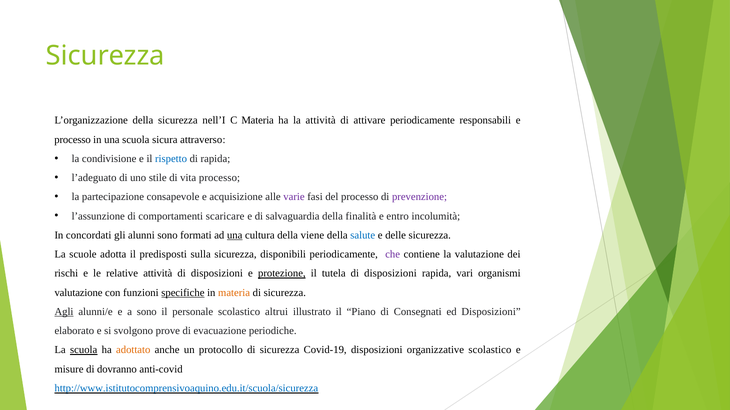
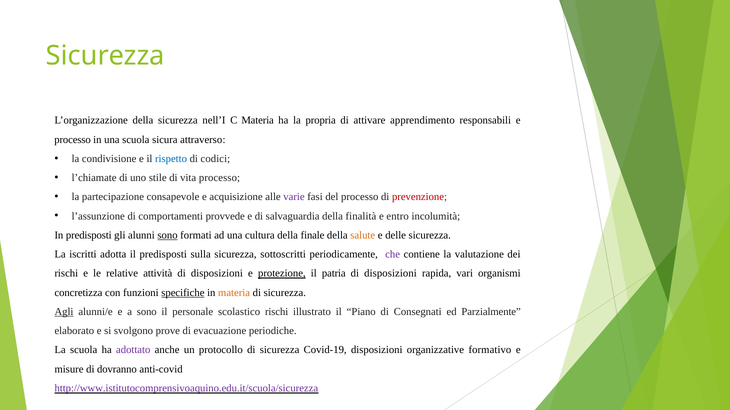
la attività: attività -> propria (321, 121)
attivare periodicamente: periodicamente -> apprendimento (422, 121)
di rapida: rapida -> codici (215, 159)
l’adeguato: l’adeguato -> l’chiamate (94, 178)
prevenzione colour: purple -> red (419, 197)
scaricare: scaricare -> provvede (225, 216)
In concordati: concordati -> predisposti (89, 236)
sono underline: none -> present (168, 236)
una underline: present -> none (235, 236)
viene: viene -> finale (313, 236)
salute colour: blue -> orange (363, 236)
scuole: scuole -> iscritti (83, 255)
disponibili: disponibili -> sottoscritti (283, 255)
tutela: tutela -> patria (334, 274)
valutazione: valutazione -> concretizza (78, 293)
scolastico altrui: altrui -> rischi (277, 312)
ed Disposizioni: Disposizioni -> Parzialmente (491, 312)
scuola underline: present -> none (84, 351)
adottato colour: orange -> purple (133, 351)
organizzative scolastico: scolastico -> formativo (490, 351)
http://www.istitutocomprensivoaquino.edu.it/scuola/sicurezza colour: blue -> purple (186, 389)
